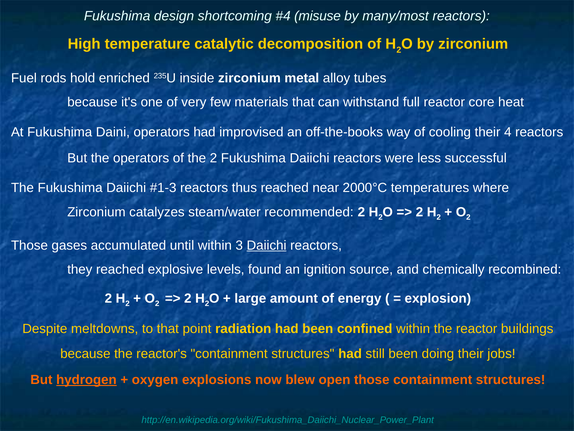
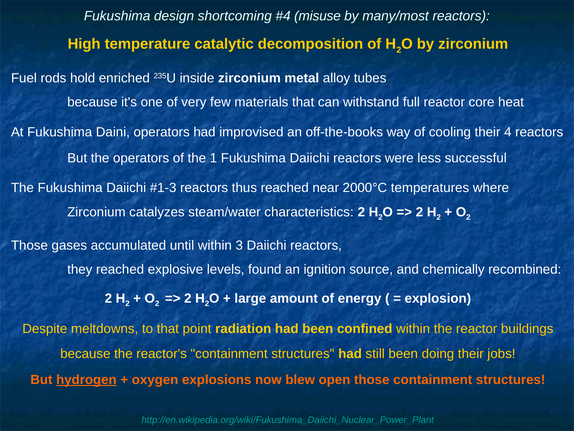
the 2: 2 -> 1 (214, 158)
recommended: recommended -> characteristics (309, 212)
Daiichi underline: present -> none (267, 245)
